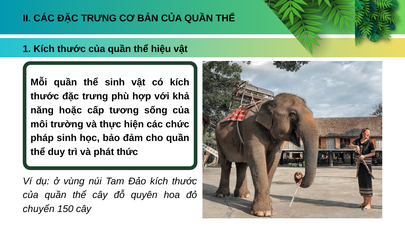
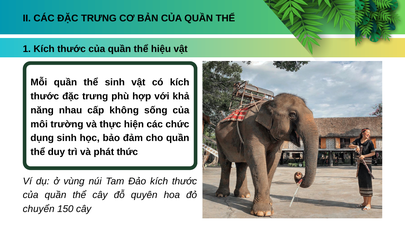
hoặc: hoặc -> nhau (71, 110)
tương: tương -> không (124, 110)
pháp: pháp -> dụng (42, 138)
